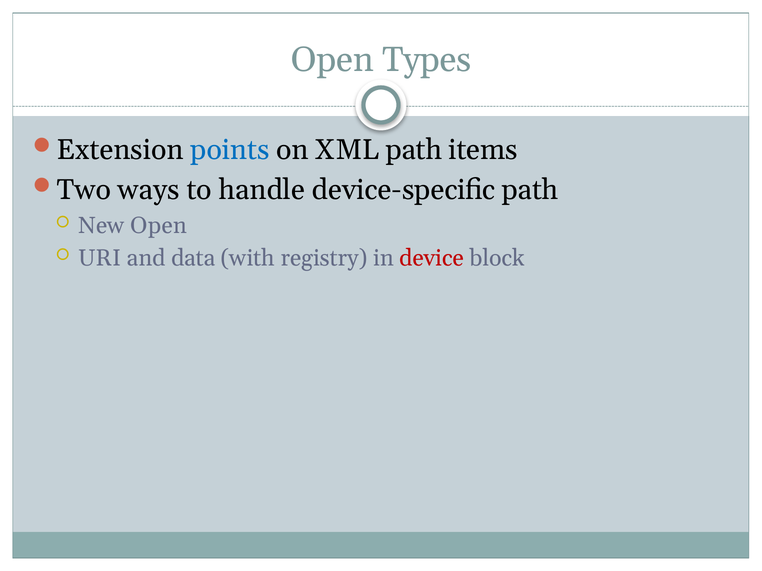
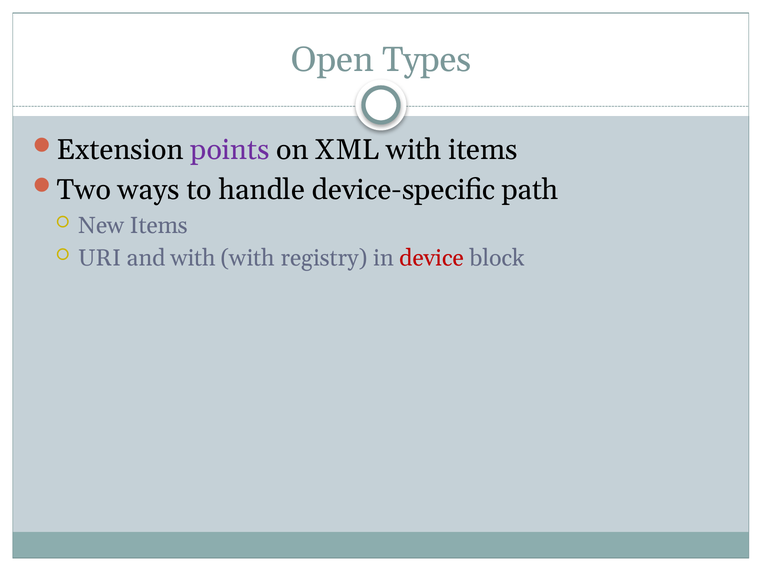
points colour: blue -> purple (230, 150)
XML path: path -> with (414, 150)
New Open: Open -> Items (159, 226)
and data: data -> with (193, 258)
